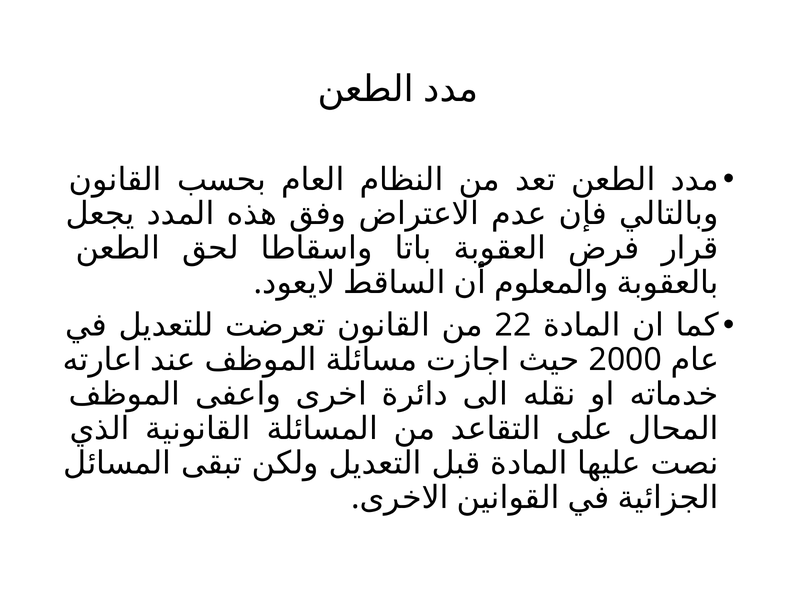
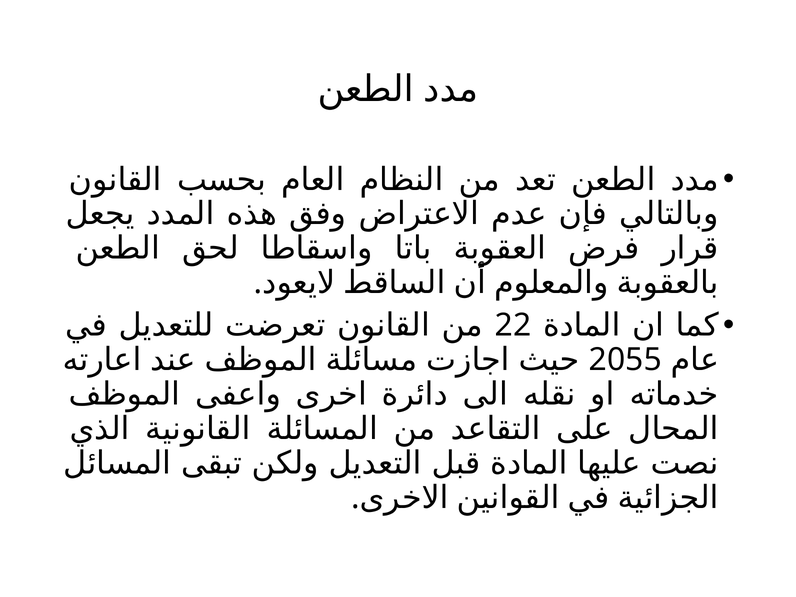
2000: 2000 -> 2055 (625, 360)
